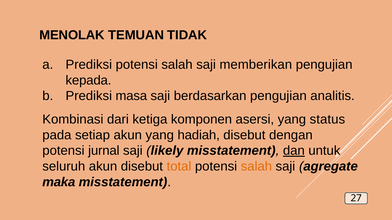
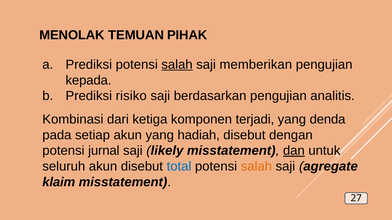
TIDAK: TIDAK -> PIHAK (187, 35)
salah underline: none -> present (177, 65)
masa: masa -> risiko (131, 96)
asersi: asersi -> terjadi (255, 120)
status: status -> denda (328, 120)
total colour: orange -> blue (179, 167)
maka: maka -> klaim (59, 182)
